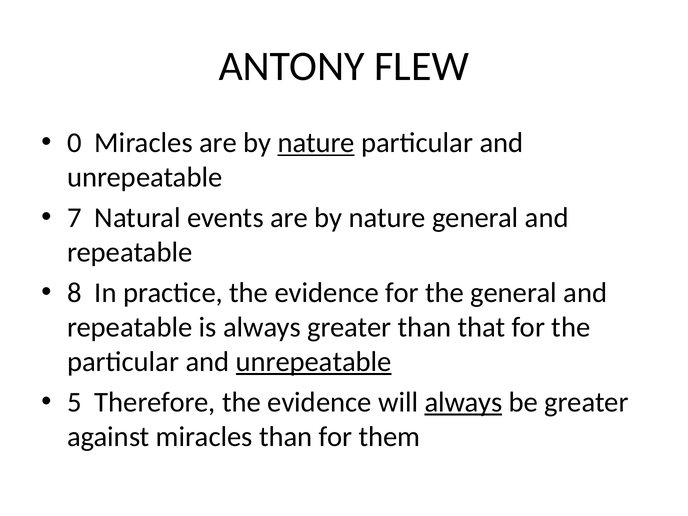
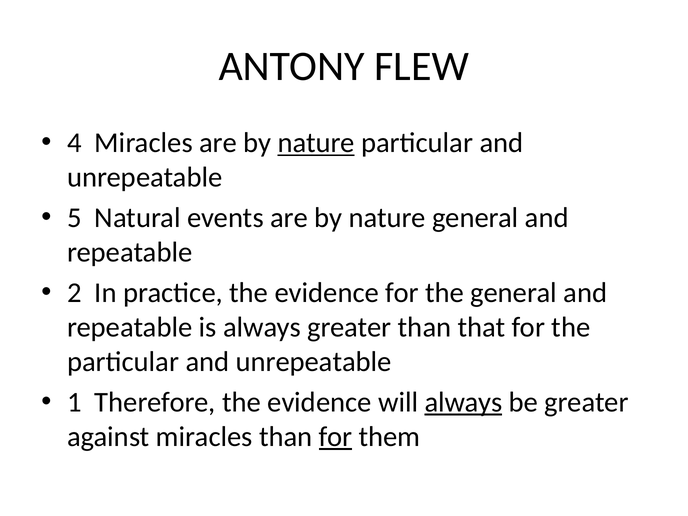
0: 0 -> 4 (74, 143)
7: 7 -> 5 (74, 218)
8: 8 -> 2 (74, 293)
unrepeatable underline: present -> none (314, 362)
5: 5 -> 1 (74, 402)
for underline: none -> present (336, 437)
